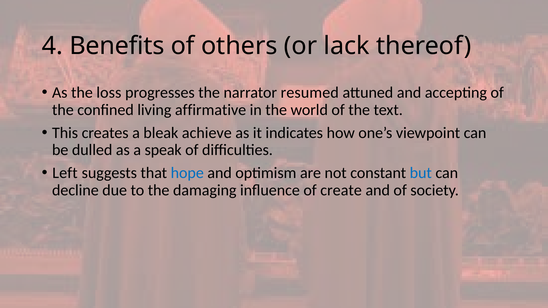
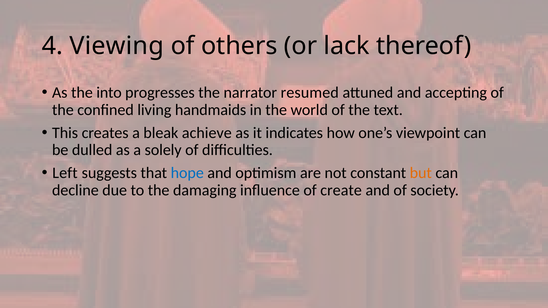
Benefits: Benefits -> Viewing (117, 46)
loss: loss -> into (109, 93)
affirmative: affirmative -> handmaids (211, 110)
speak: speak -> solely (163, 150)
but colour: blue -> orange (421, 173)
